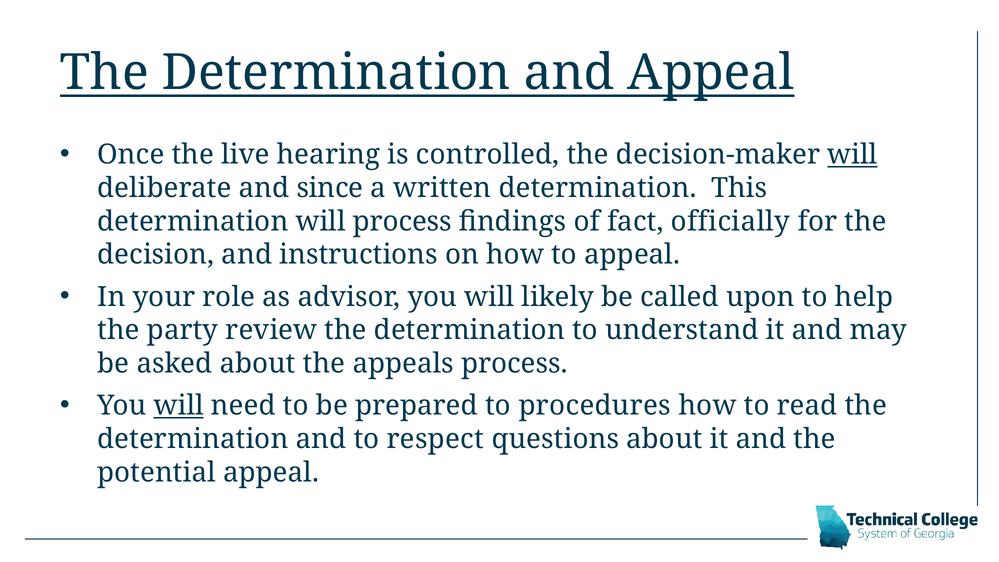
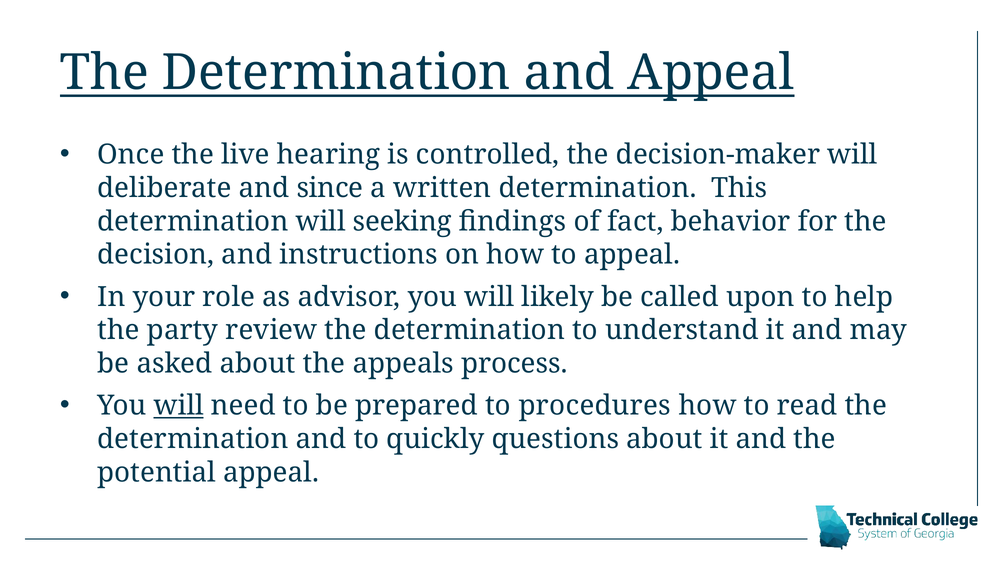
will underline: present -> none (852, 155)
will process: process -> seeking (402, 221)
officially: officially -> behavior (731, 221)
respect: respect -> quickly (435, 439)
